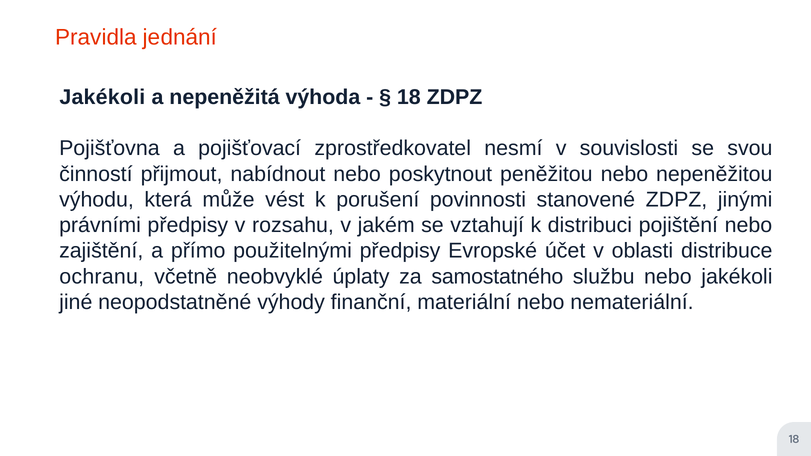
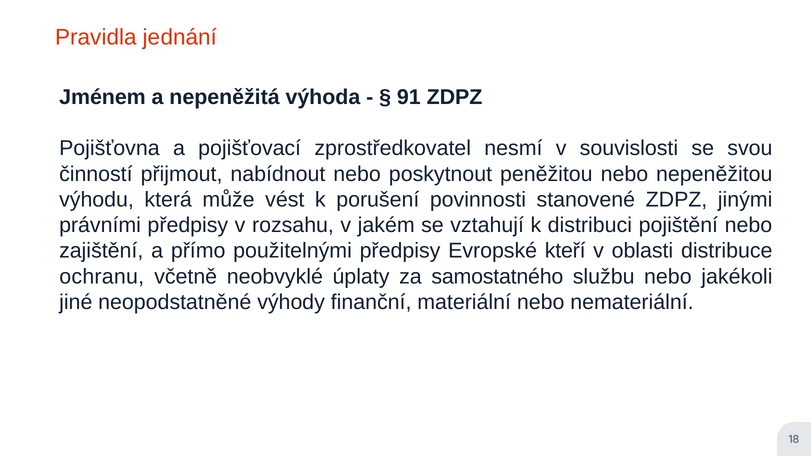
Jakékoli: Jakékoli -> Jménem (102, 97)
18: 18 -> 91 (409, 97)
účet: účet -> kteří (565, 251)
